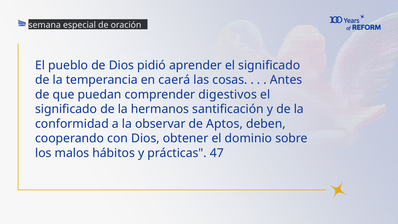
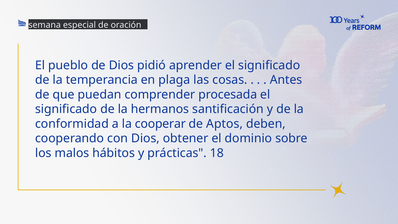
caerá: caerá -> plaga (174, 80)
digestivos: digestivos -> procesada (228, 95)
observar: observar -> cooperar (160, 124)
47: 47 -> 18 (217, 153)
